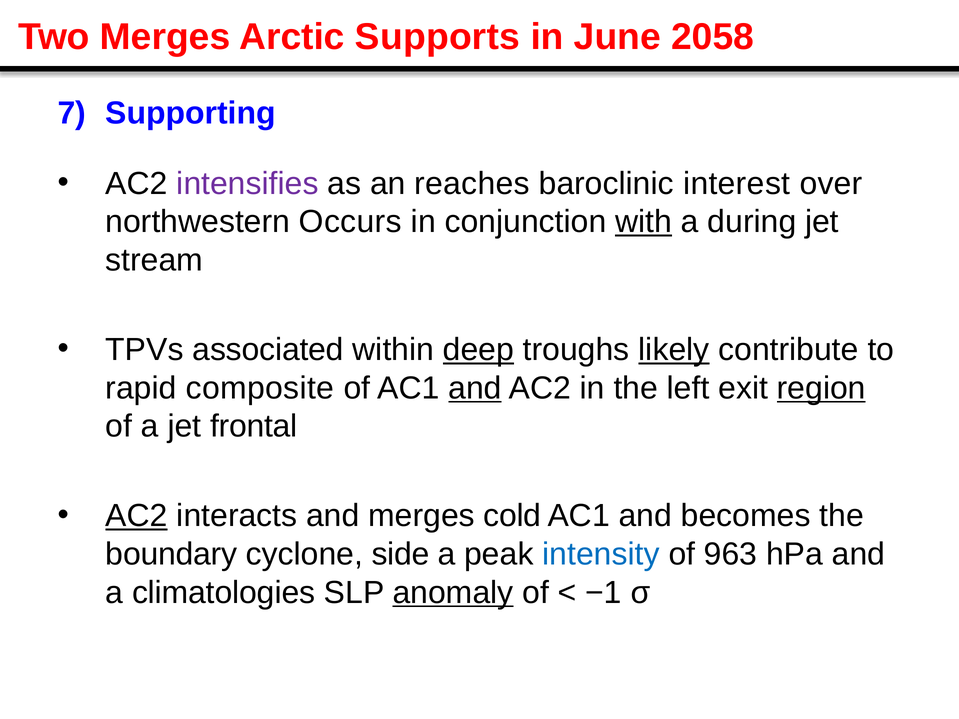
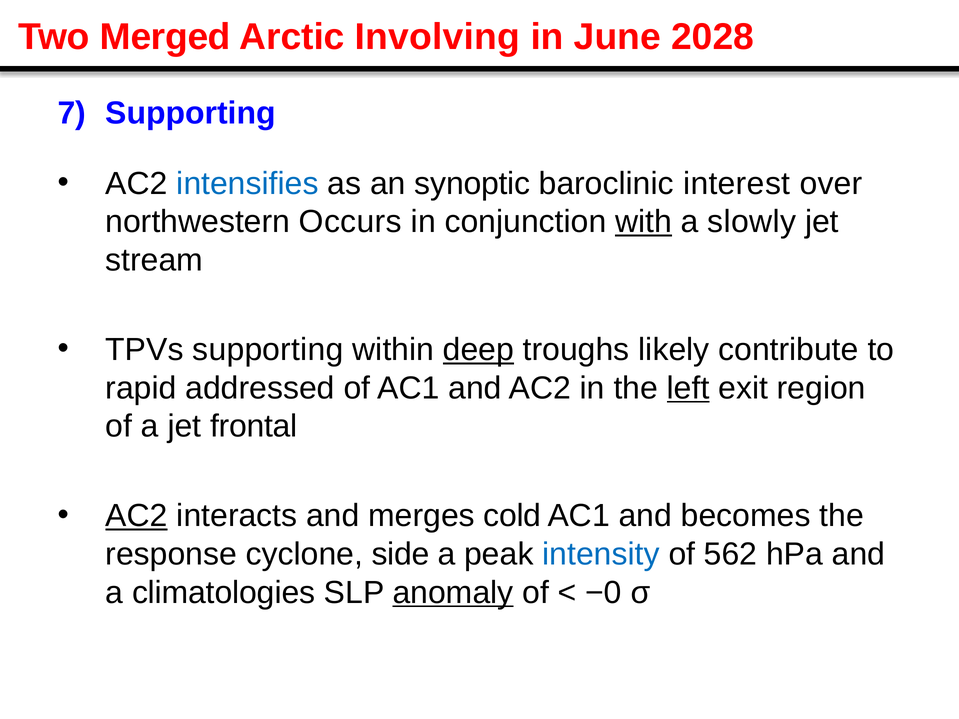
Two Merges: Merges -> Merged (165, 37)
Supports: Supports -> Involving (438, 37)
2058: 2058 -> 2028 (713, 37)
intensifies colour: purple -> blue (247, 184)
reaches: reaches -> synoptic (472, 184)
during: during -> slowly (752, 222)
TPVs associated: associated -> supporting (268, 350)
likely underline: present -> none (674, 350)
composite: composite -> addressed (260, 388)
and underline: present -> none (475, 388)
left underline: none -> present (688, 388)
region underline: present -> none (821, 388)
boundary: boundary -> response (171, 554)
963: 963 -> 562 (731, 554)
−1: −1 -> −0 (604, 593)
